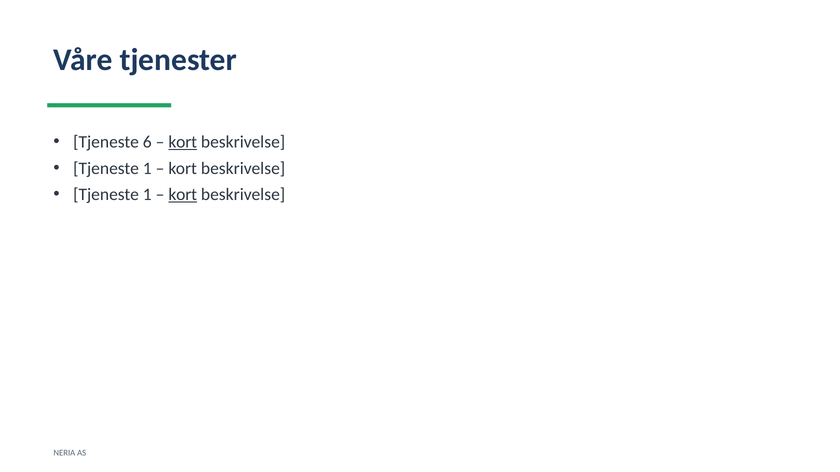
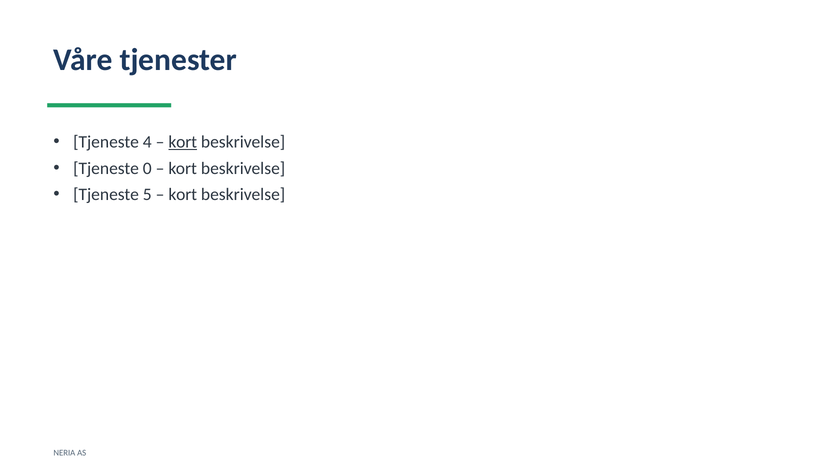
6: 6 -> 4 (147, 142)
1: 1 -> 0 (147, 169)
1: 1 -> 5 (147, 195)
kort underline: present -> none (183, 195)
